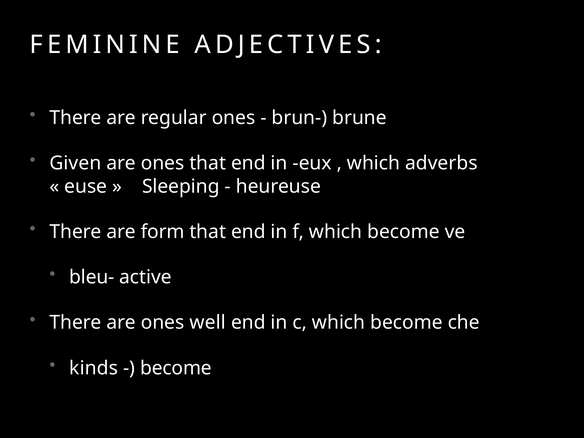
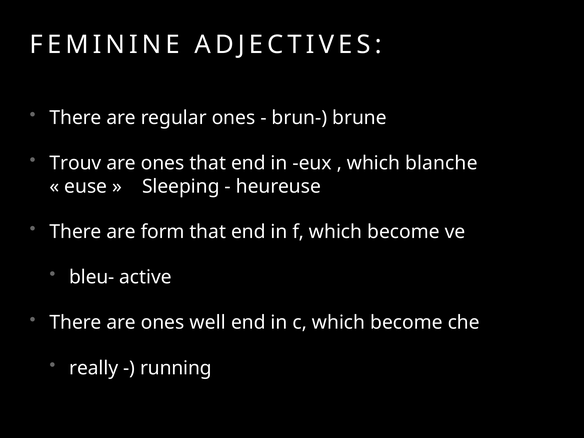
Given: Given -> Trouv (75, 163)
adverbs: adverbs -> blanche (441, 163)
kinds: kinds -> really (94, 368)
become: become -> running (176, 368)
